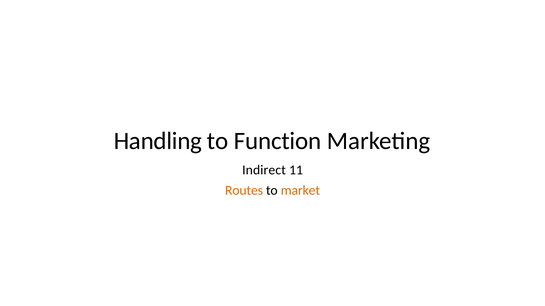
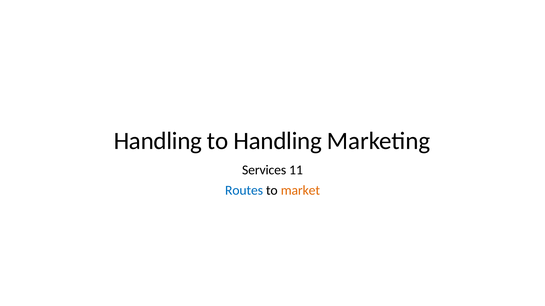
to Function: Function -> Handling (278, 141)
Indirect: Indirect -> Services (264, 170)
Routes colour: orange -> blue (244, 191)
